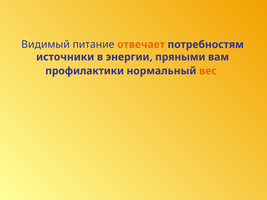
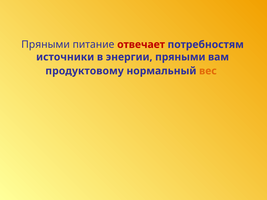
Видимый: Видимый -> Пряными (46, 45)
отвечает colour: orange -> red (141, 45)
профилактики: профилактики -> продуктовому (85, 71)
